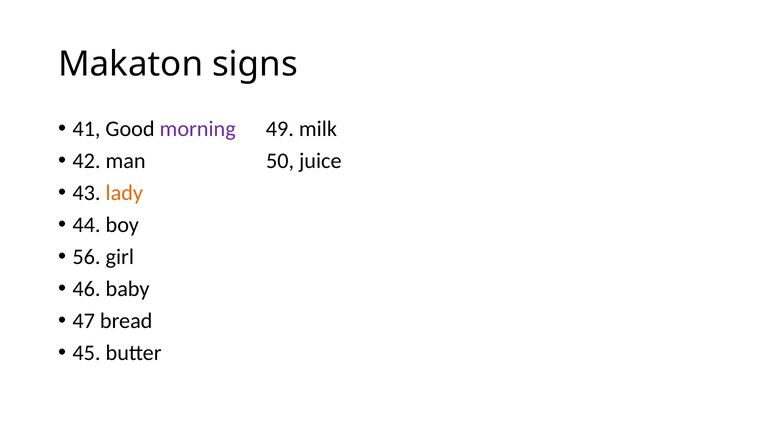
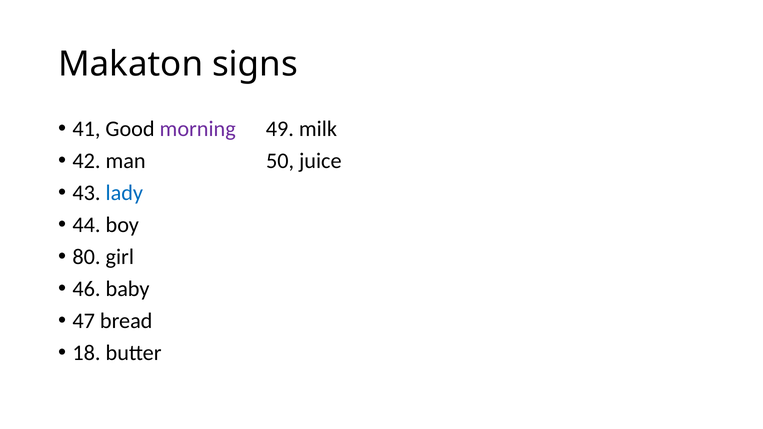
lady colour: orange -> blue (124, 193)
56: 56 -> 80 (87, 257)
45: 45 -> 18 (87, 353)
